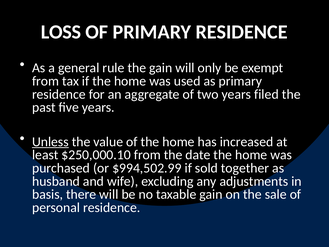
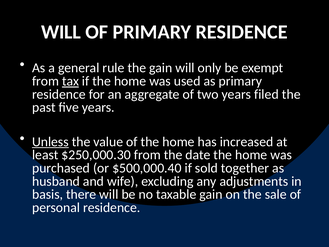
LOSS: LOSS -> WILL (61, 32)
tax underline: none -> present (70, 81)
$250,000.10: $250,000.10 -> $250,000.30 (96, 155)
$994,502.99: $994,502.99 -> $500,000.40 (147, 168)
